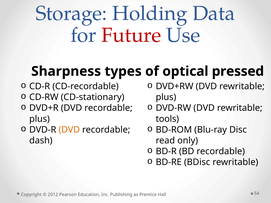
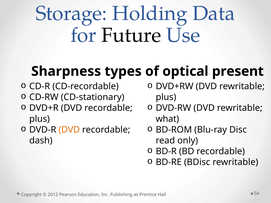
Future colour: red -> black (131, 35)
pressed: pressed -> present (238, 71)
tools: tools -> what (167, 119)
